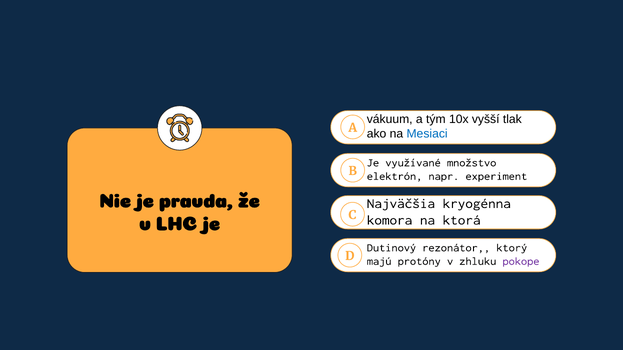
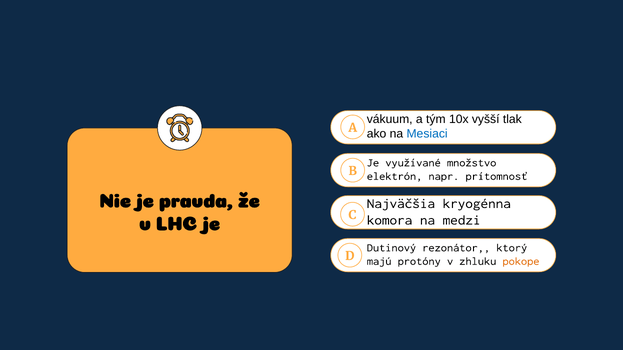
experiment: experiment -> prítomnosť (496, 176)
ktorá: ktorá -> medzi (462, 220)
pokope colour: purple -> orange (521, 261)
